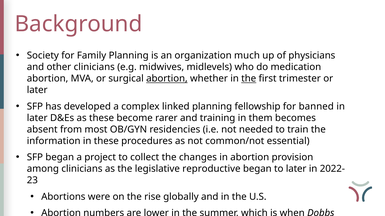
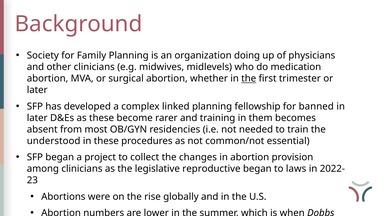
much: much -> doing (247, 56)
abortion underline: present -> none (167, 79)
information: information -> understood (54, 141)
to later: later -> laws (296, 169)
